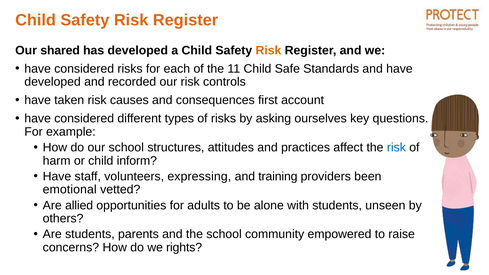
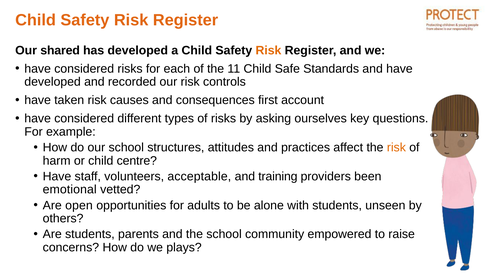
risk colour: blue -> orange (396, 147)
inform: inform -> centre (137, 161)
expressing: expressing -> acceptable (199, 176)
allied: allied -> open (79, 205)
rights: rights -> plays (184, 248)
